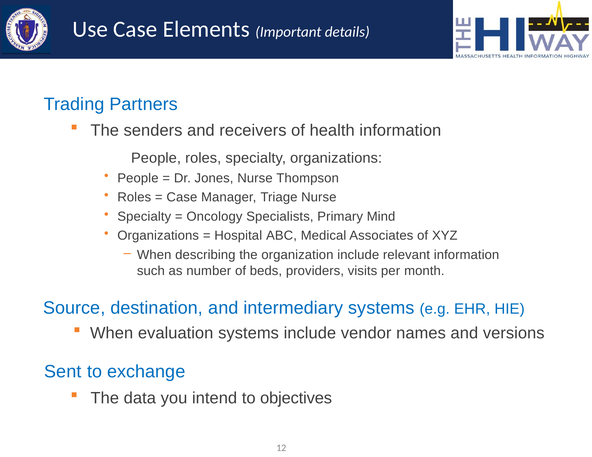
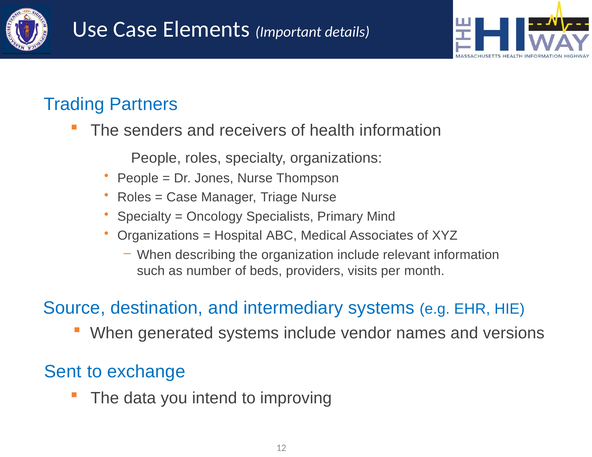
evaluation: evaluation -> generated (176, 333)
objectives: objectives -> improving (296, 398)
